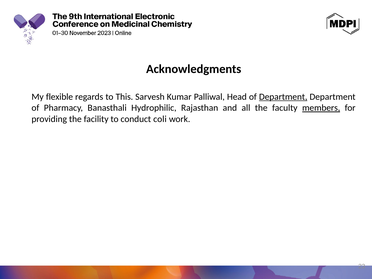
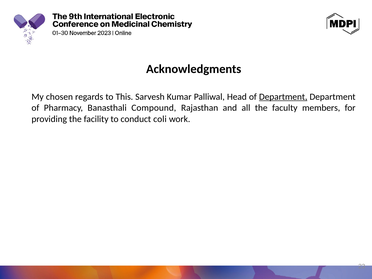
flexible: flexible -> chosen (59, 97)
Hydrophilic: Hydrophilic -> Compound (154, 108)
members underline: present -> none (321, 108)
